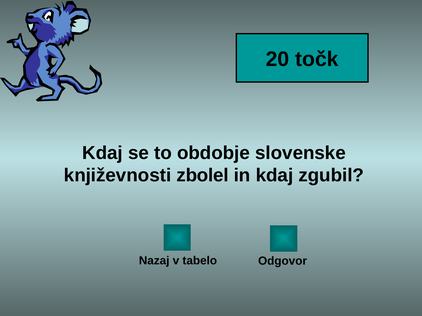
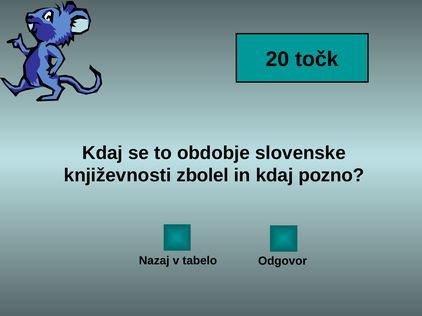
zgubil: zgubil -> pozno (331, 176)
